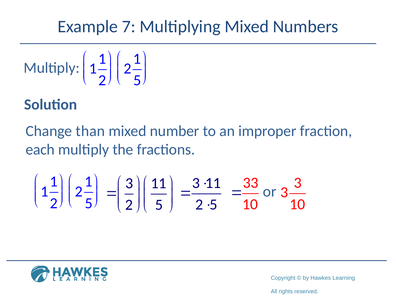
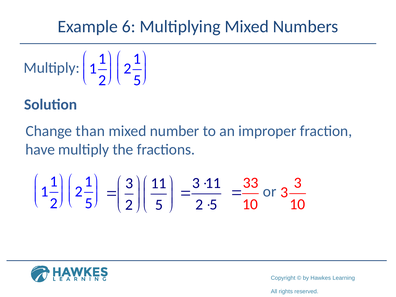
7: 7 -> 6 (129, 27)
each: each -> have (40, 150)
